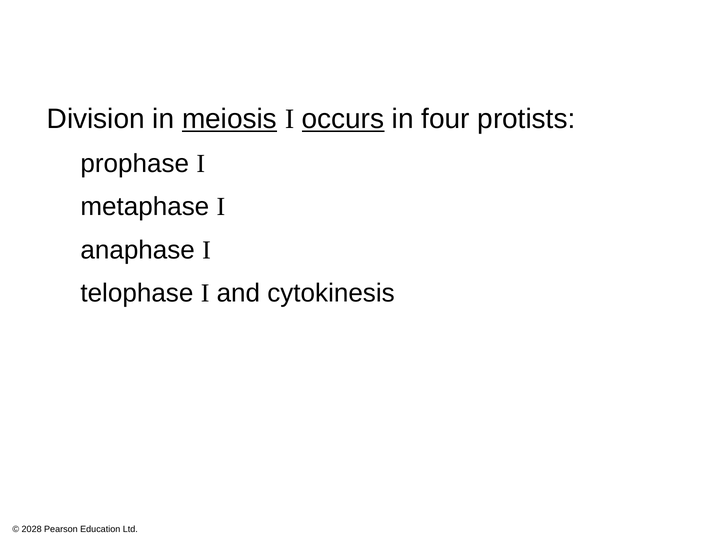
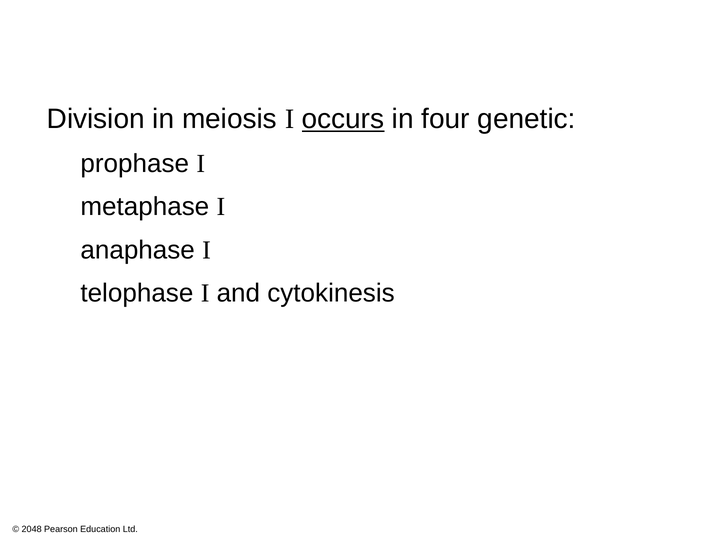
meiosis underline: present -> none (229, 119)
protists: protists -> genetic (526, 119)
2028: 2028 -> 2048 (32, 529)
